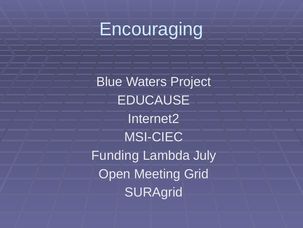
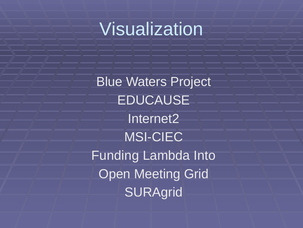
Encouraging: Encouraging -> Visualization (151, 29)
July: July -> Into (205, 155)
